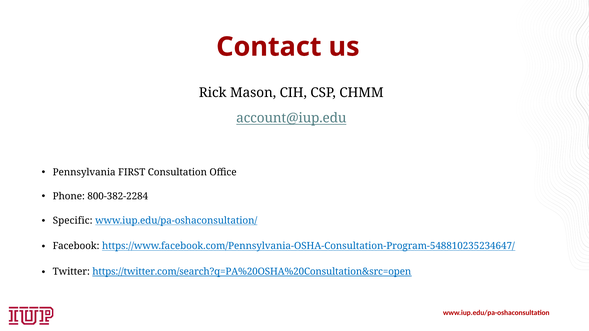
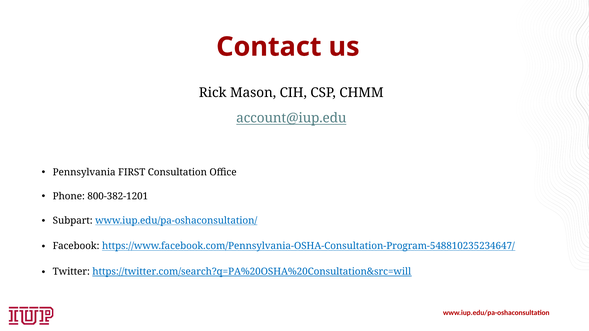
800-382-2284: 800-382-2284 -> 800-382-1201 (118, 197)
Specific: Specific -> Subpart (73, 221)
https://twitter.com/search?q=PA%20OSHA%20Consultation&src=open: https://twitter.com/search?q=PA%20OSHA%20Consultation&src=open -> https://twitter.com/search?q=PA%20OSHA%20Consultation&src=will (252, 272)
